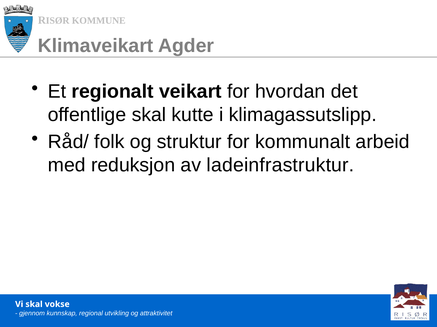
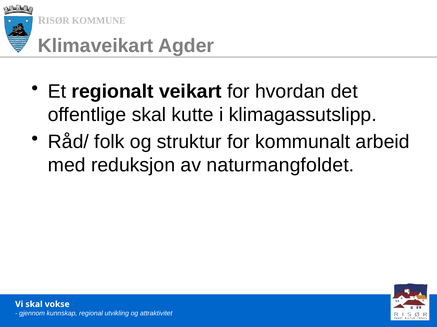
ladeinfrastruktur: ladeinfrastruktur -> naturmangfoldet (280, 165)
